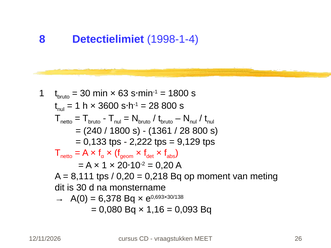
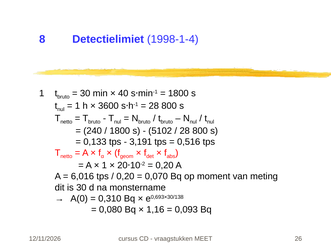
63: 63 -> 40 (123, 93)
1361: 1361 -> 5102 (160, 131)
2,222: 2,222 -> 3,191 (141, 142)
9,129: 9,129 -> 0,516 (189, 142)
8,111: 8,111 -> 6,016 (82, 177)
0,218: 0,218 -> 0,070 (156, 177)
6,378: 6,378 -> 0,310 (110, 199)
